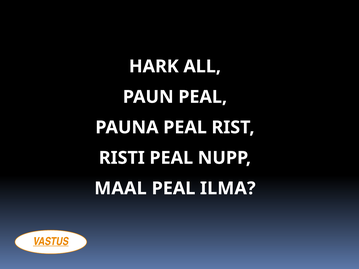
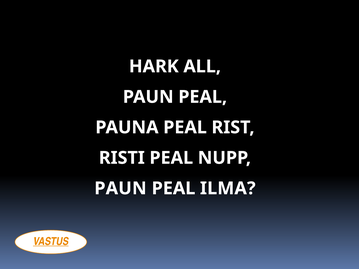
MAAL: MAAL -> PAUN (120, 189)
